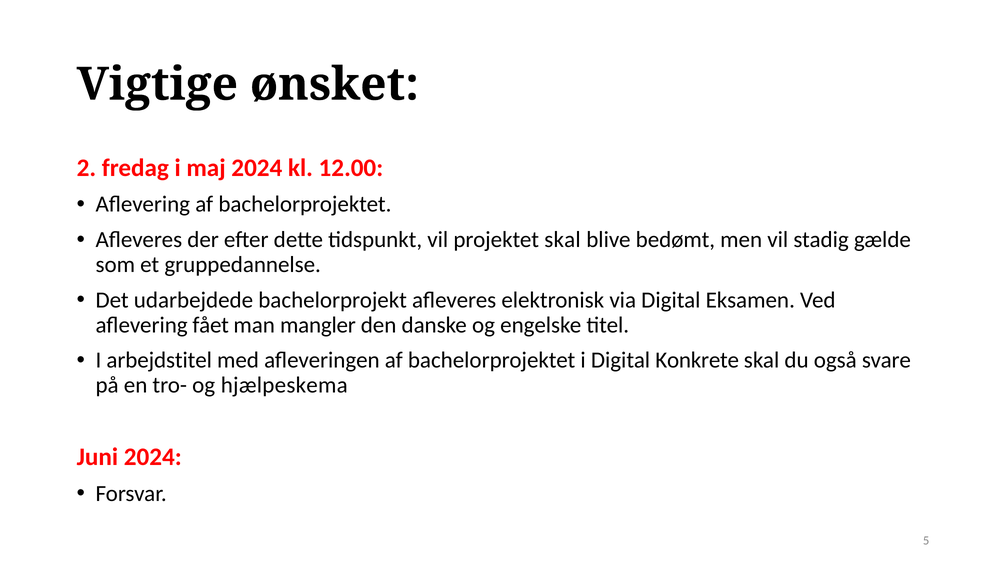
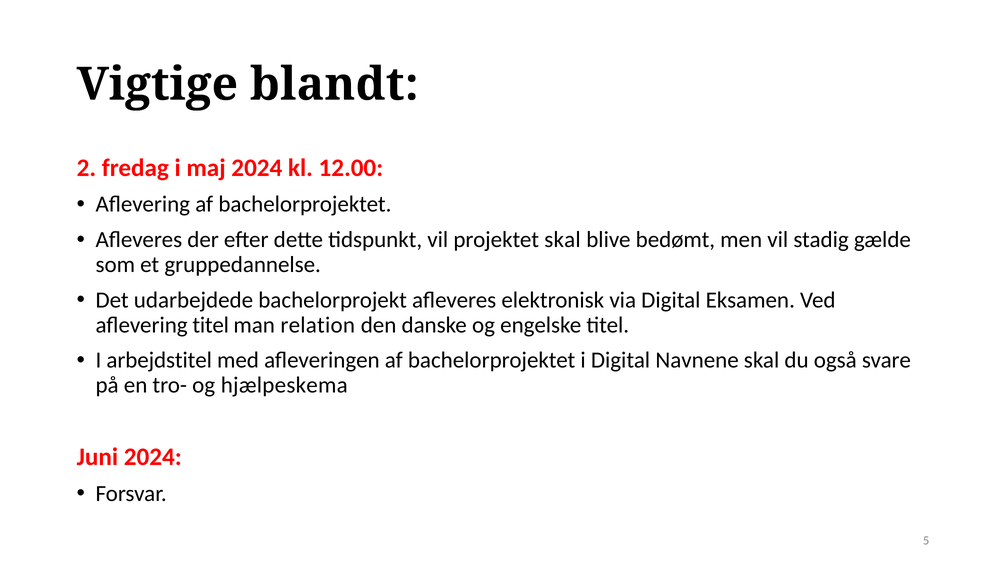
ønsket: ønsket -> blandt (334, 85)
aflevering fået: fået -> titel (211, 325)
mangler: mangler -> relation (318, 325)
Konkrete: Konkrete -> Navnene (697, 360)
